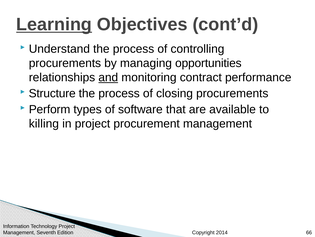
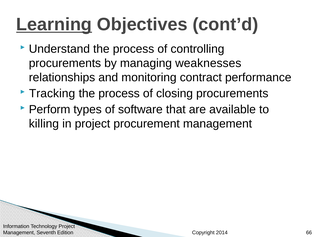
opportunities: opportunities -> weaknesses (208, 63)
and underline: present -> none (108, 77)
Structure: Structure -> Tracking (52, 93)
